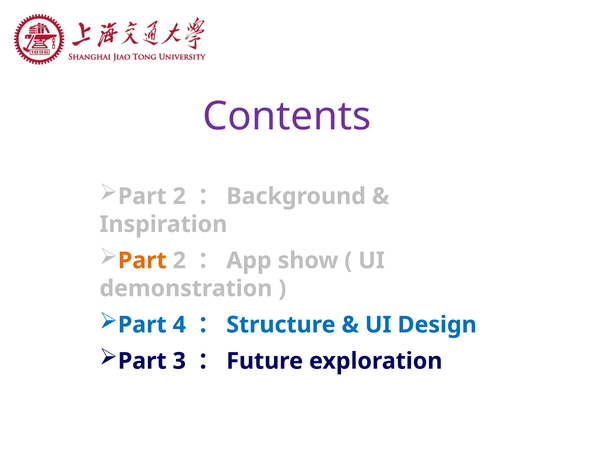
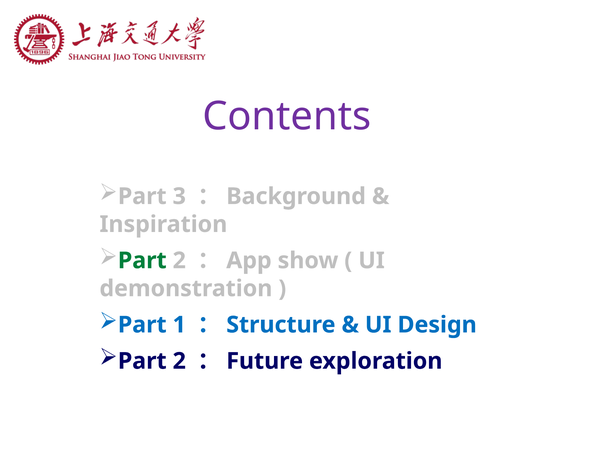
2: 2 -> 3 (179, 196)
Part colour: orange -> green (142, 260)
4: 4 -> 1 (179, 324)
3: 3 -> 2 (179, 361)
